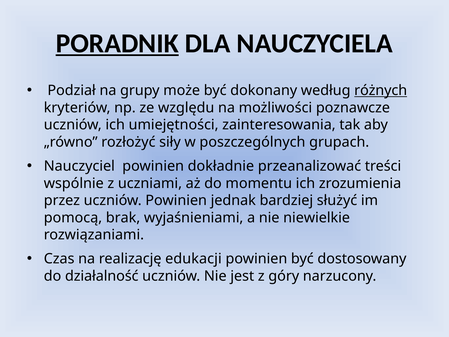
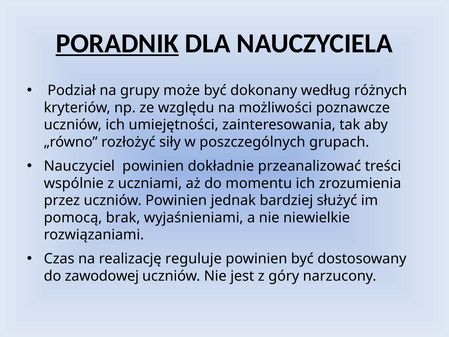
różnych underline: present -> none (381, 90)
edukacji: edukacji -> reguluje (193, 259)
działalność: działalność -> zawodowej (102, 276)
